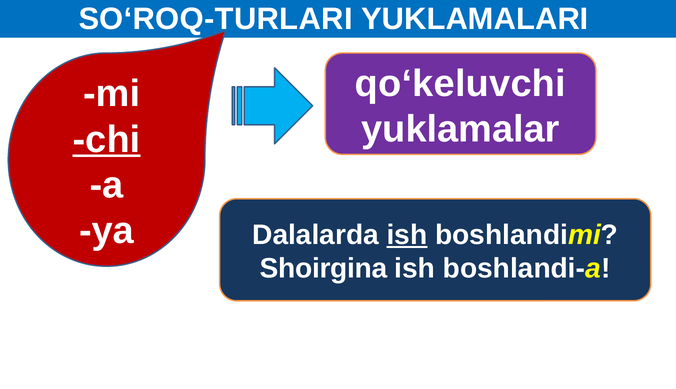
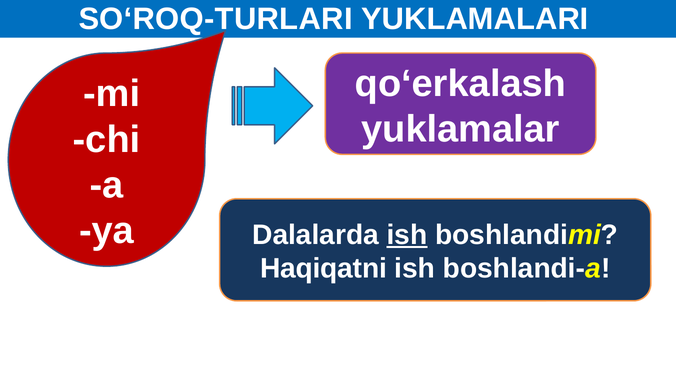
qo‘keluvchi: qo‘keluvchi -> qo‘erkalash (460, 84)
chi underline: present -> none (107, 140)
Shoirgina: Shoirgina -> Haqiqatni (323, 269)
